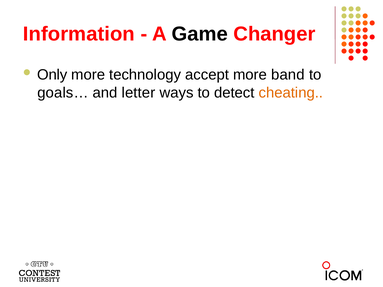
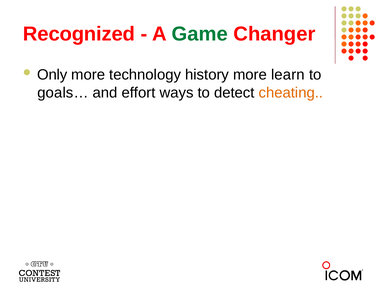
Information: Information -> Recognized (79, 34)
Game colour: black -> green (200, 34)
accept: accept -> history (207, 75)
band: band -> learn (288, 75)
letter: letter -> effort (139, 93)
